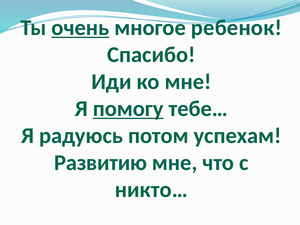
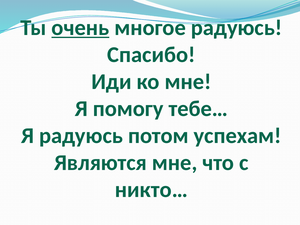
многое ребенок: ребенок -> радуюсь (237, 28)
помогу underline: present -> none (128, 109)
Развитию: Развитию -> Являются (101, 163)
